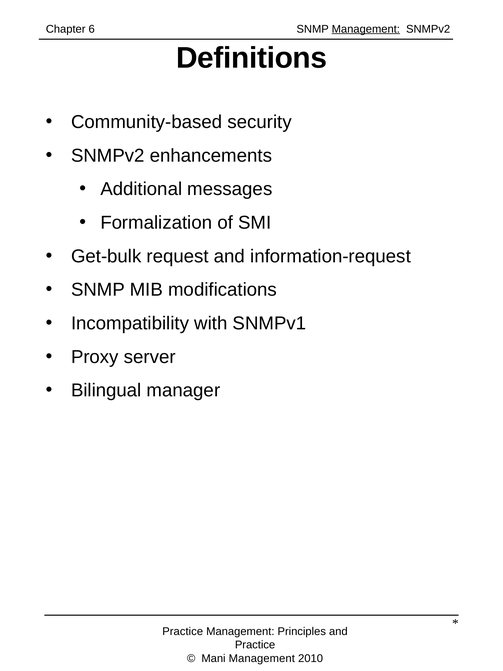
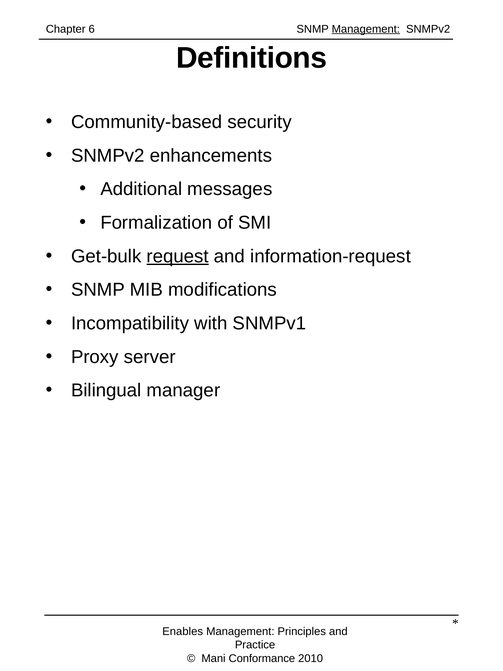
request underline: none -> present (178, 256)
Practice: Practice -> Enables (183, 631)
Mani Management: Management -> Conformance (262, 658)
